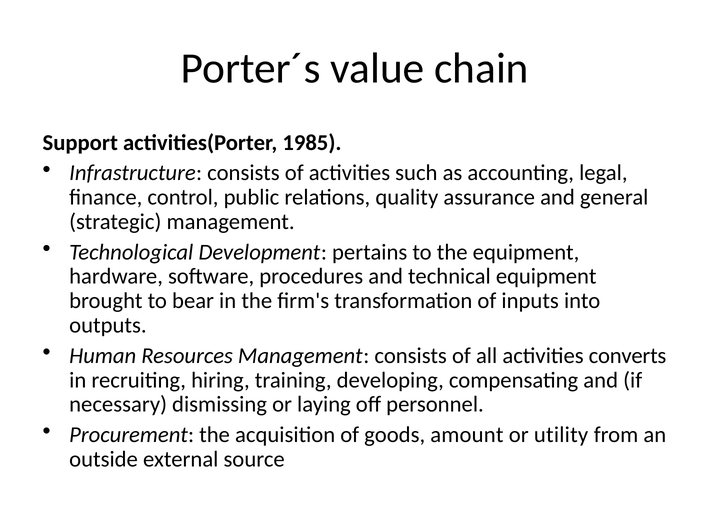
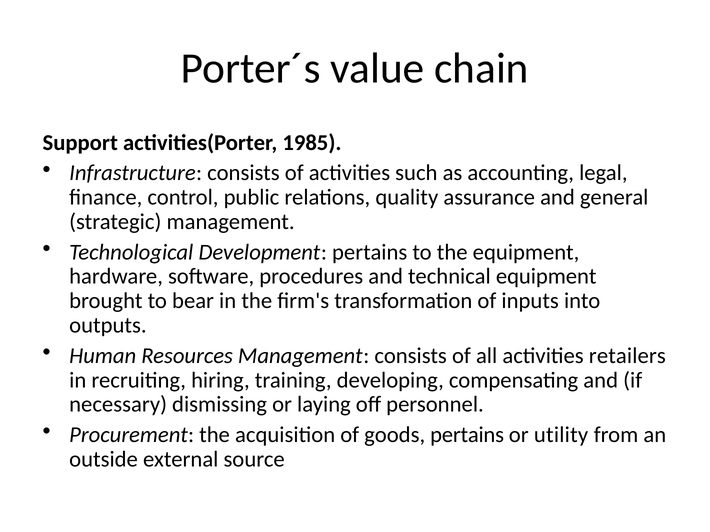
converts: converts -> retailers (627, 356)
goods amount: amount -> pertains (467, 435)
